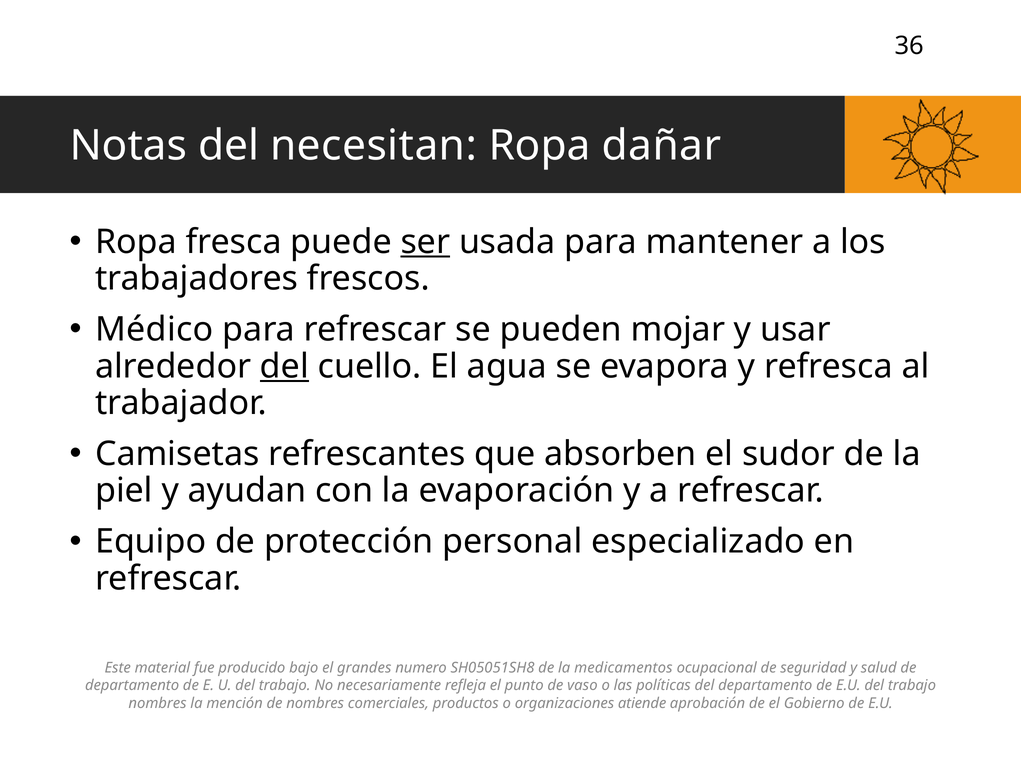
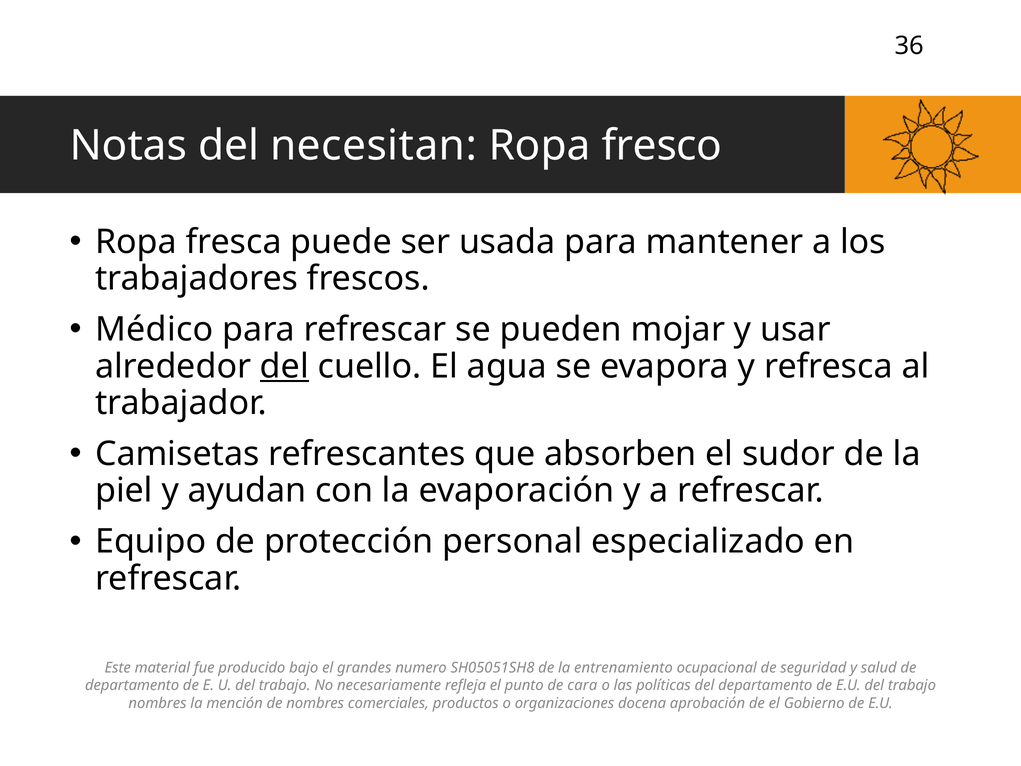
dañar: dañar -> fresco (662, 146)
ser underline: present -> none (425, 242)
medicamentos: medicamentos -> entrenamiento (623, 667)
vaso: vaso -> cara (582, 685)
atiende: atiende -> docena (642, 703)
